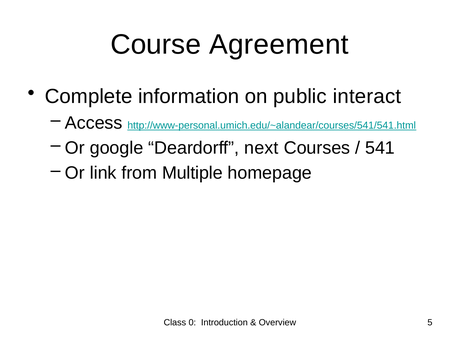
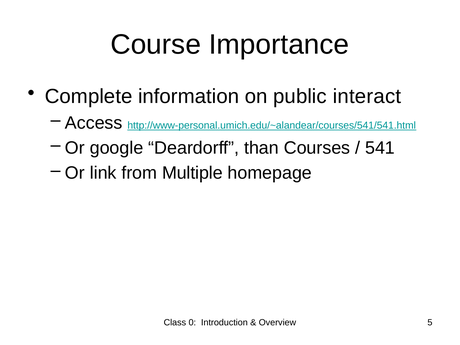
Agreement: Agreement -> Importance (279, 45)
next: next -> than (261, 148)
